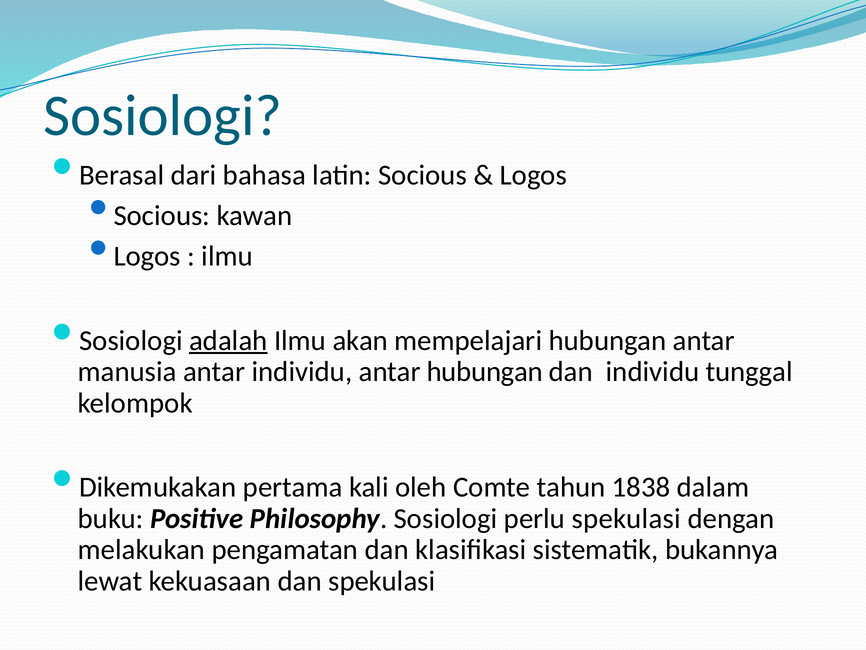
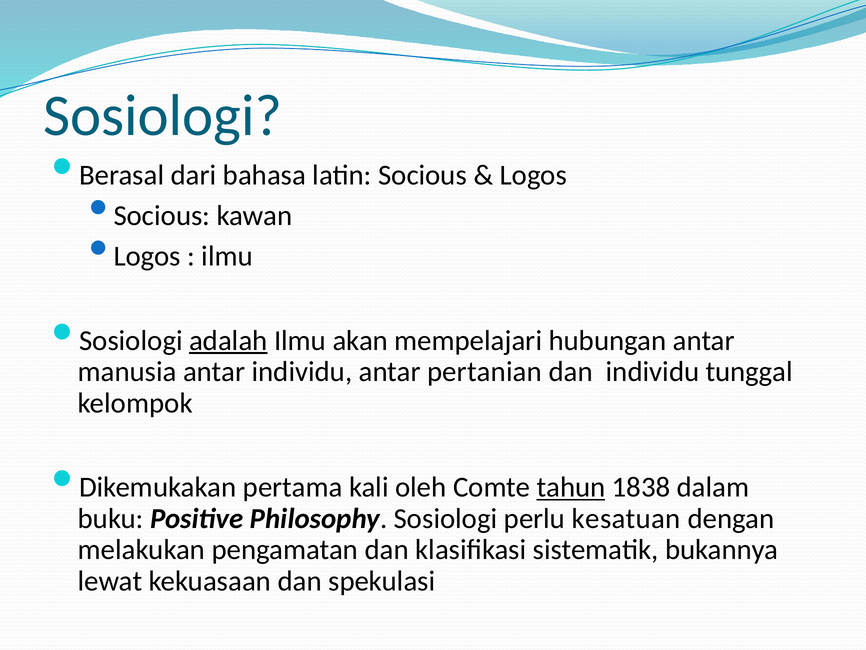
antar hubungan: hubungan -> pertanian (485, 372)
tahun underline: none -> present (571, 487)
perlu spekulasi: spekulasi -> kesatuan (626, 518)
